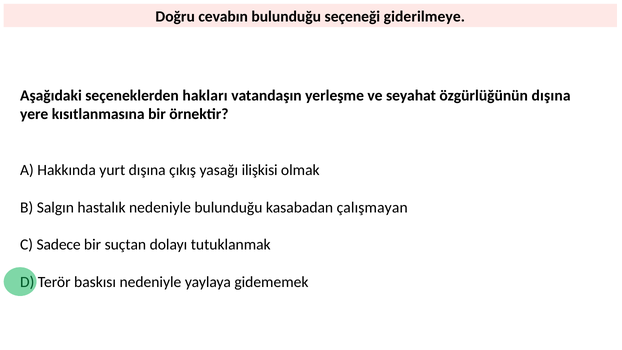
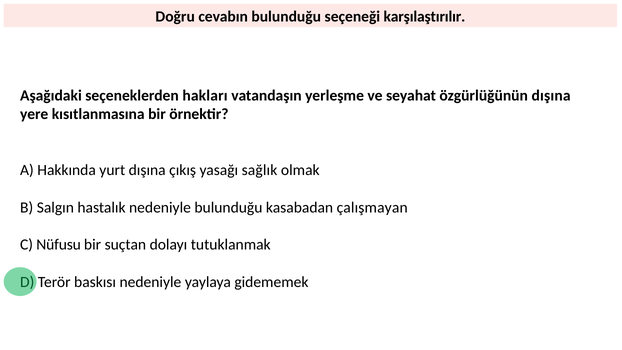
giderilmeye: giderilmeye -> karşılaştırılır (424, 17)
ilişkisi: ilişkisi -> sağlık (260, 170)
Sadece: Sadece -> Nüfusu (59, 245)
